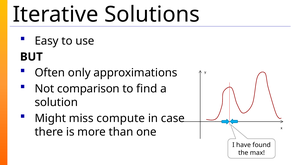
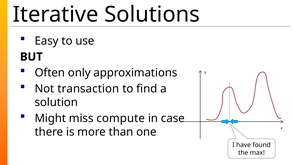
comparison: comparison -> transaction (88, 89)
